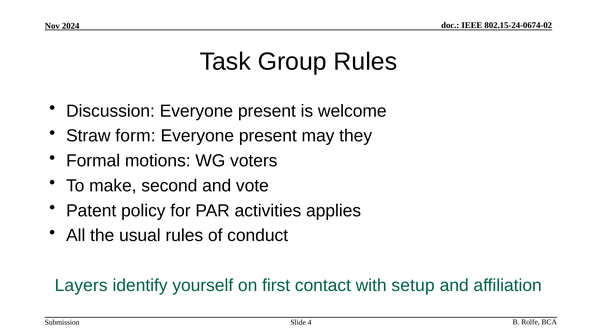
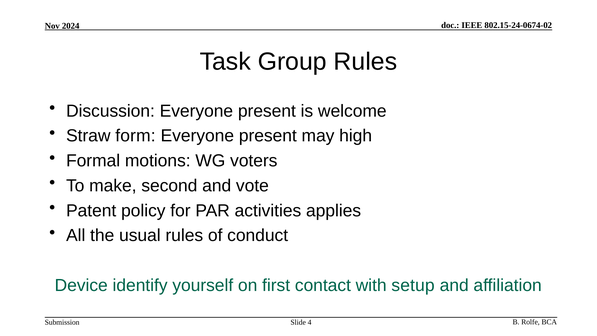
they: they -> high (356, 136)
Layers: Layers -> Device (81, 285)
